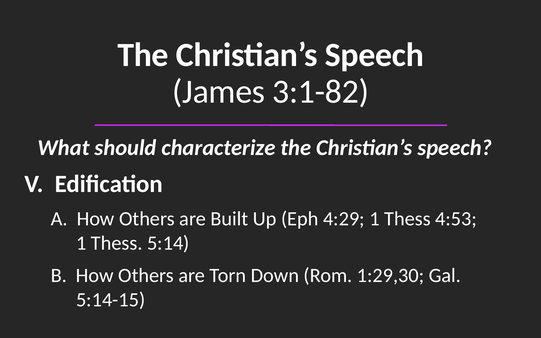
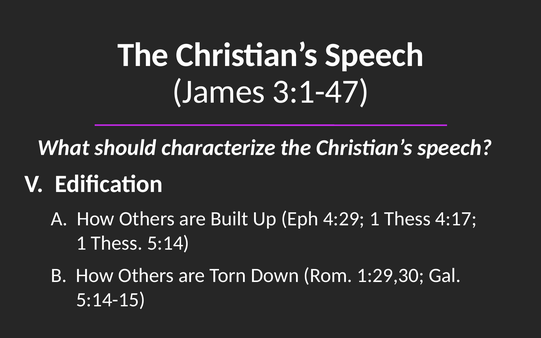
3:1-82: 3:1-82 -> 3:1-47 (321, 92)
4:53: 4:53 -> 4:17 (456, 219)
